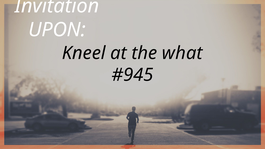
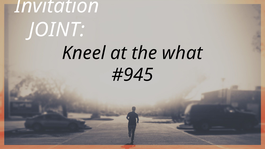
UPON: UPON -> JOINT (57, 30)
